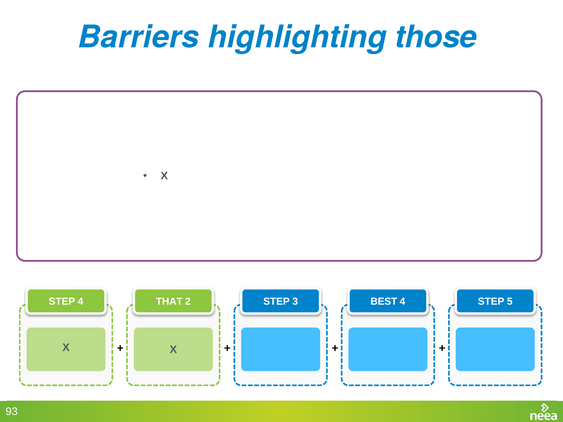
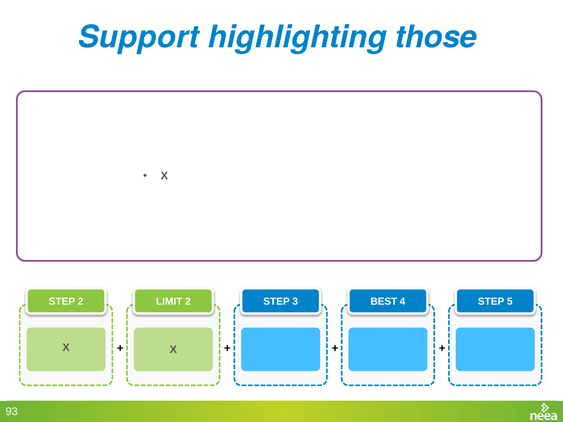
Barriers: Barriers -> Support (138, 37)
STEP 4: 4 -> 2 (81, 302)
THAT: THAT -> LIMIT (169, 302)
